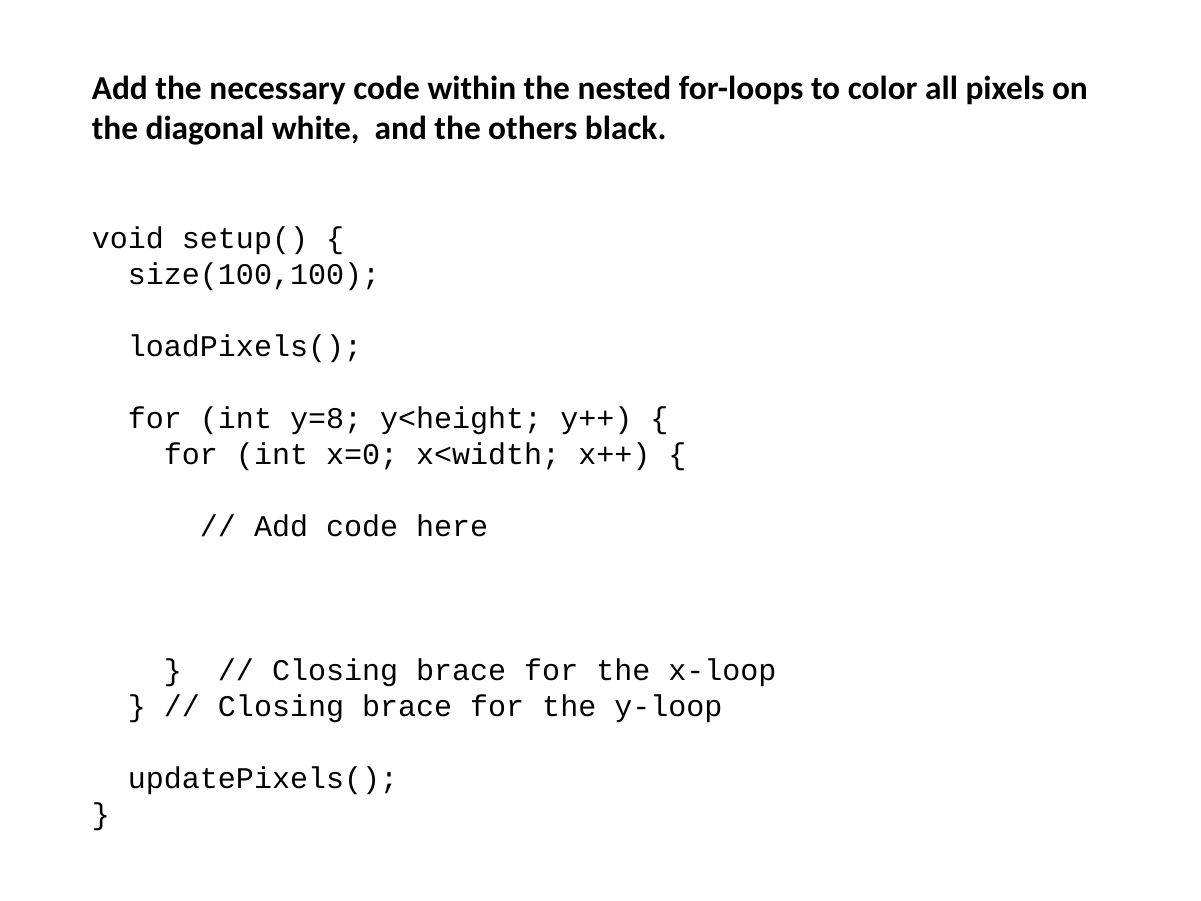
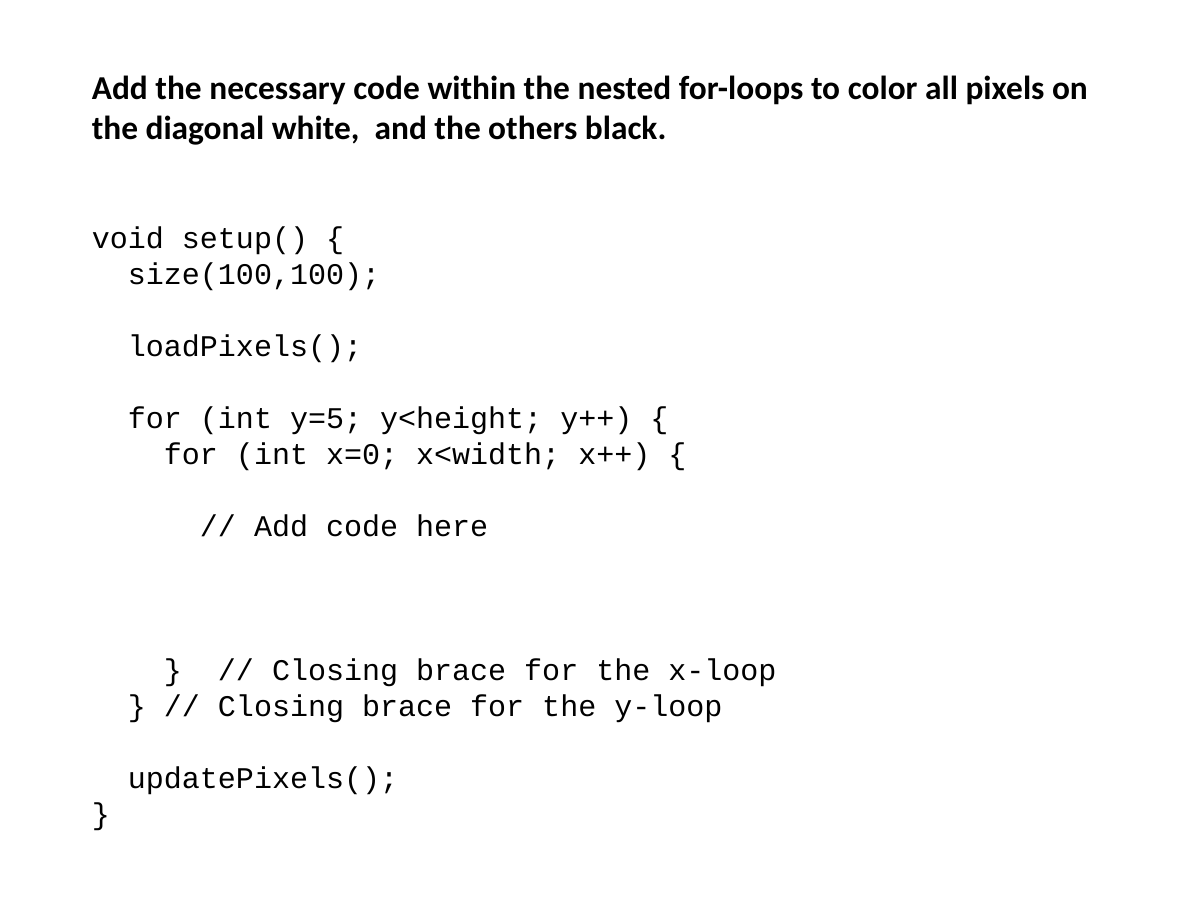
y=8: y=8 -> y=5 (326, 418)
